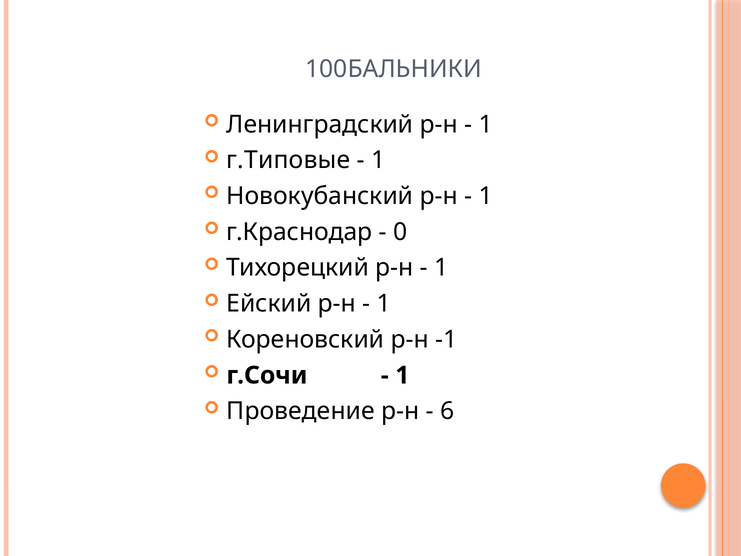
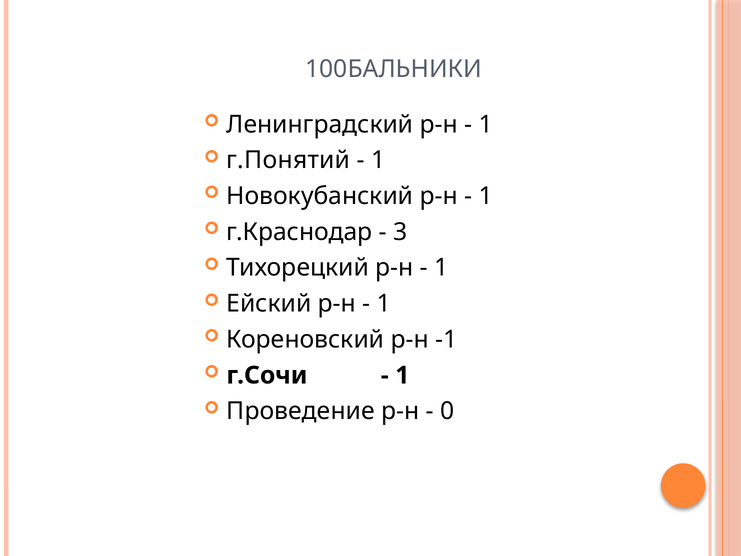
г.Типовые: г.Типовые -> г.Понятий (288, 160)
0: 0 -> 3 (400, 232)
6: 6 -> 0 (447, 411)
